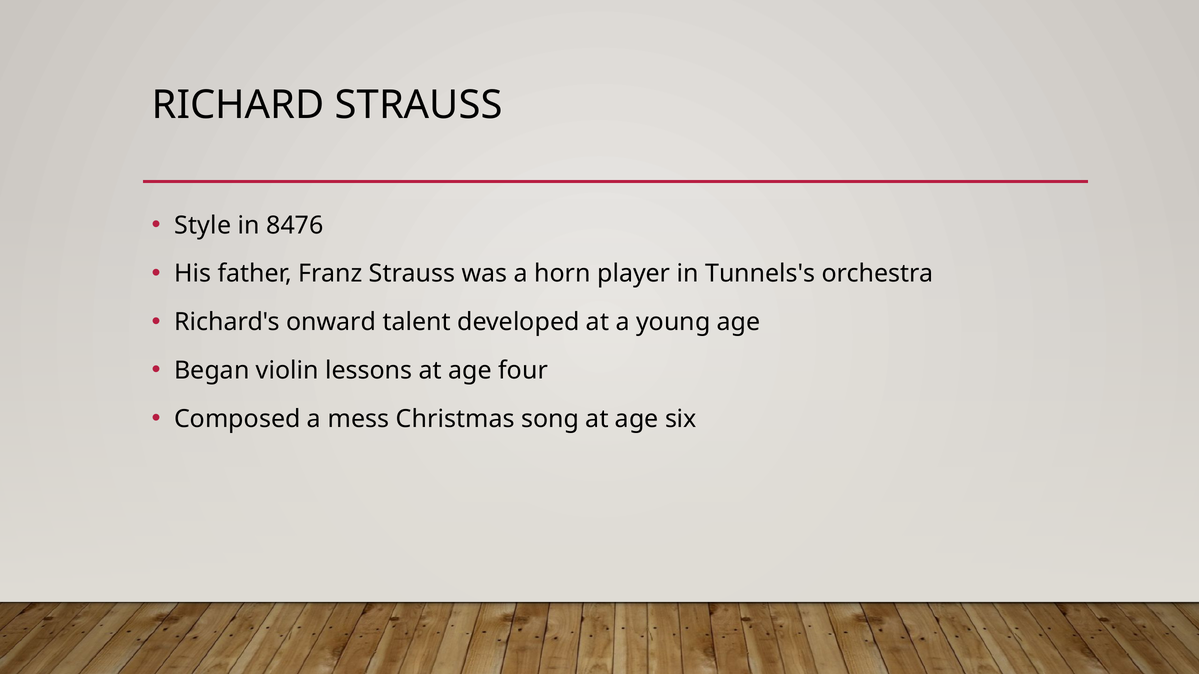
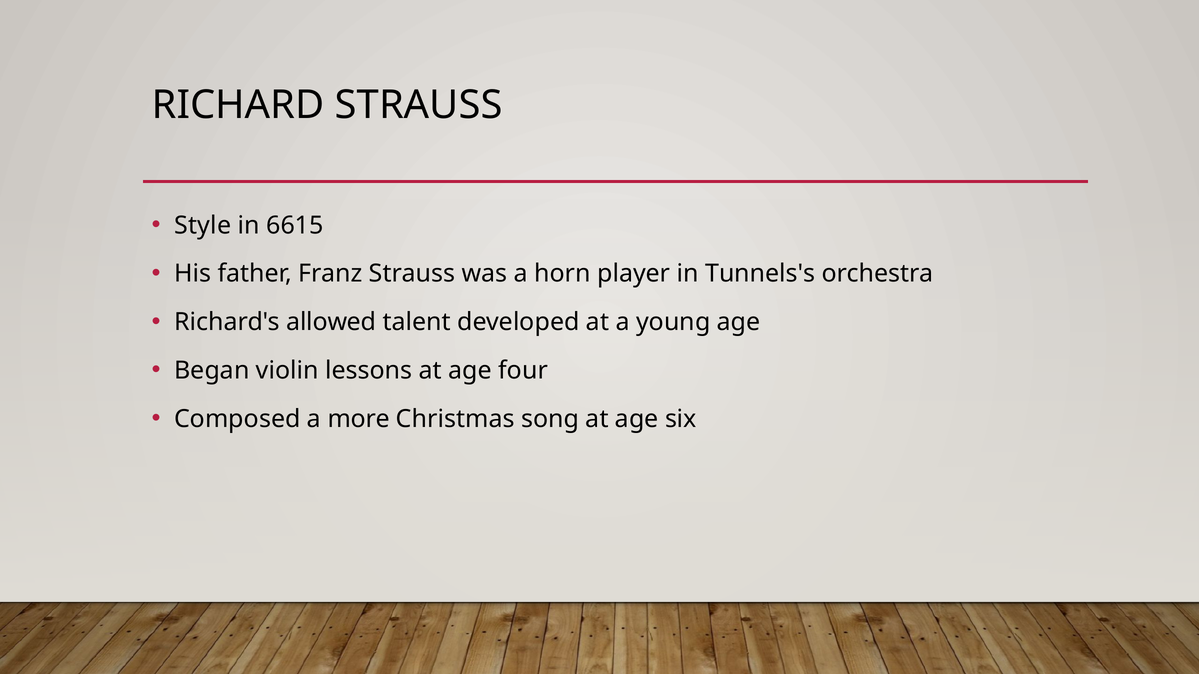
8476: 8476 -> 6615 (295, 225)
onward: onward -> allowed (331, 322)
mess: mess -> more (359, 419)
